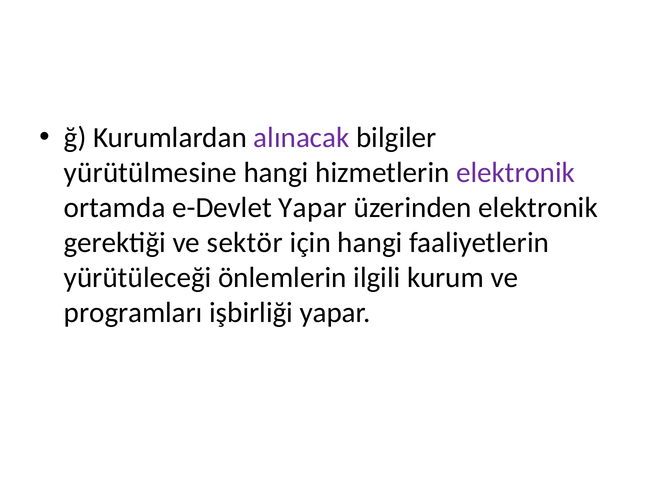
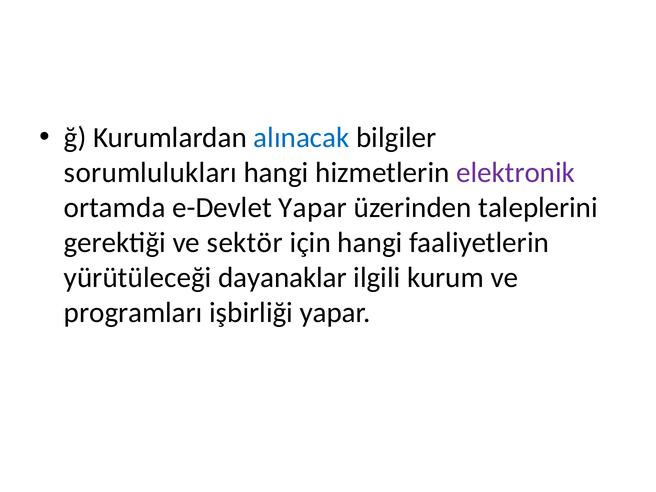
alınacak colour: purple -> blue (301, 138)
yürütülmesine: yürütülmesine -> sorumlulukları (150, 173)
üzerinden elektronik: elektronik -> taleplerini (538, 208)
önlemlerin: önlemlerin -> dayanaklar (282, 278)
